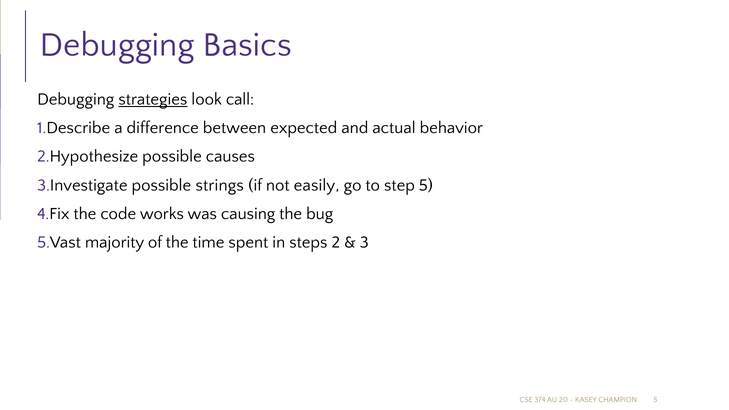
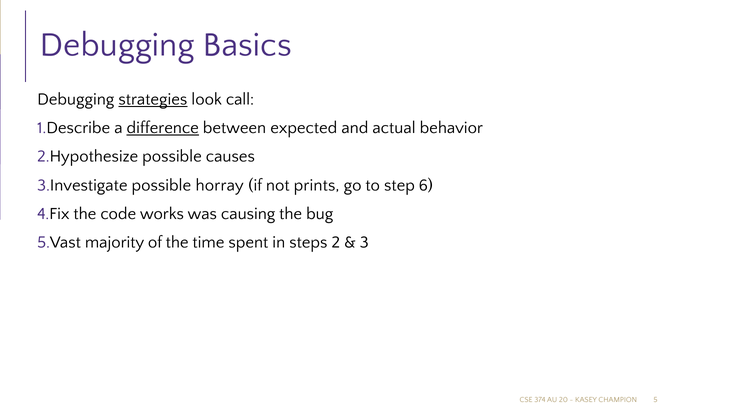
difference underline: none -> present (163, 128)
strings: strings -> horray (220, 185)
easily: easily -> prints (317, 185)
step 5: 5 -> 6 (426, 185)
